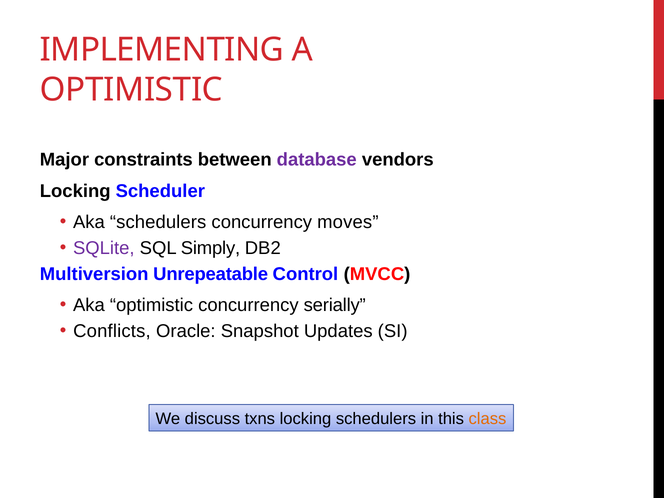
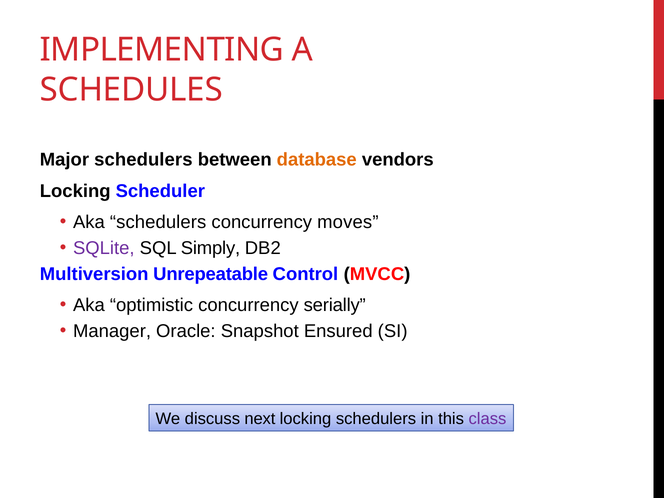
OPTIMISTIC: OPTIMISTIC -> SCHEDULES (131, 90)
Major constraints: constraints -> schedulers (143, 160)
database colour: purple -> orange (317, 160)
Conflicts: Conflicts -> Manager (112, 331)
Updates: Updates -> Ensured (338, 331)
txns: txns -> next (260, 419)
class colour: orange -> purple (487, 419)
